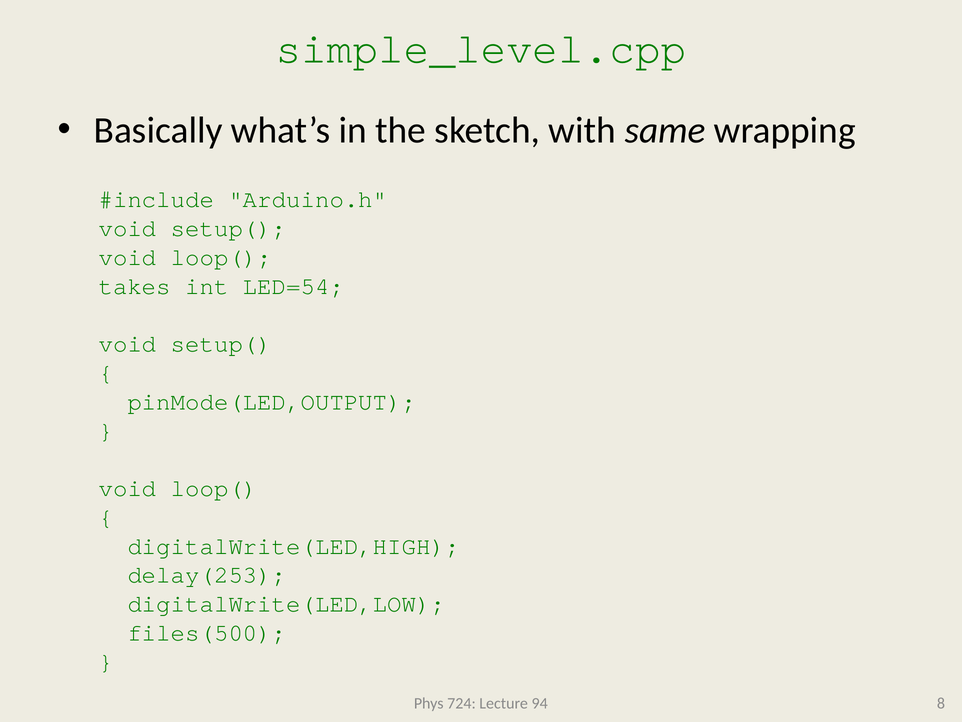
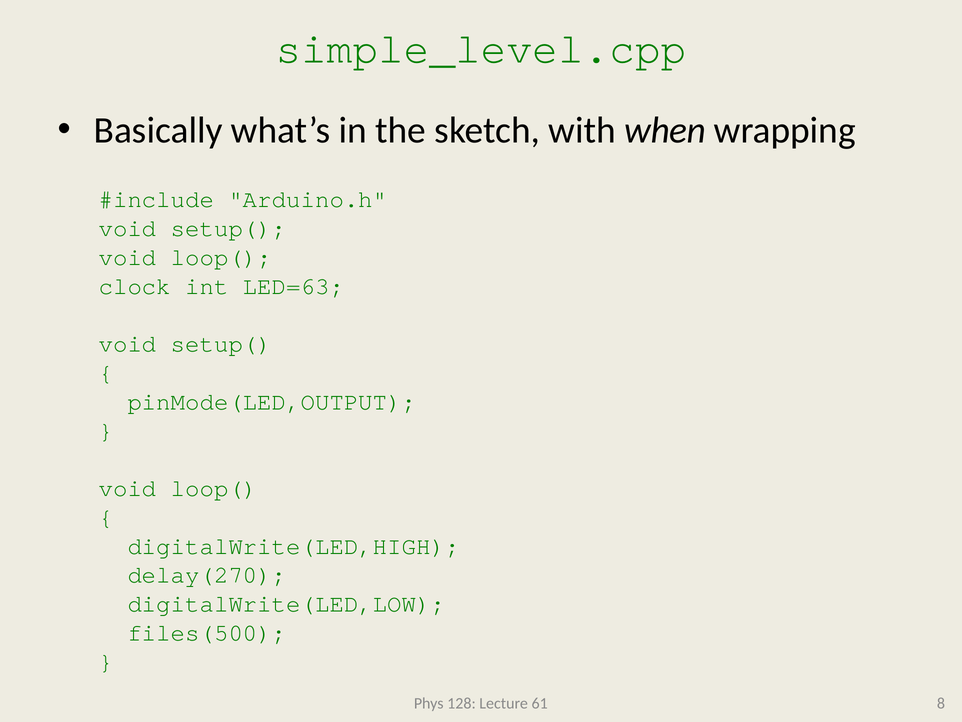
same: same -> when (665, 130)
takes: takes -> clock (135, 286)
LED=54: LED=54 -> LED=63 (294, 286)
delay(253: delay(253 -> delay(270 (207, 575)
724: 724 -> 128 (461, 703)
94: 94 -> 61 (540, 703)
